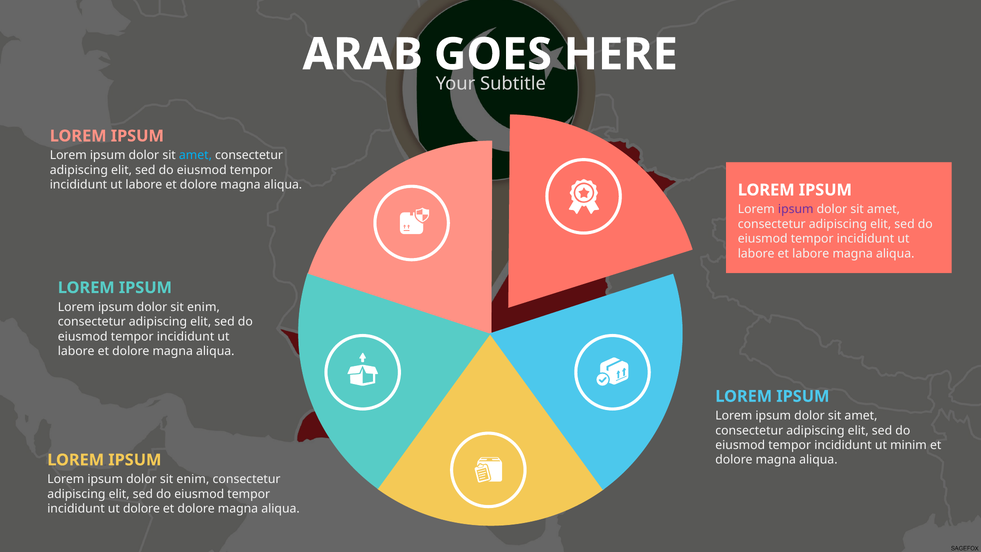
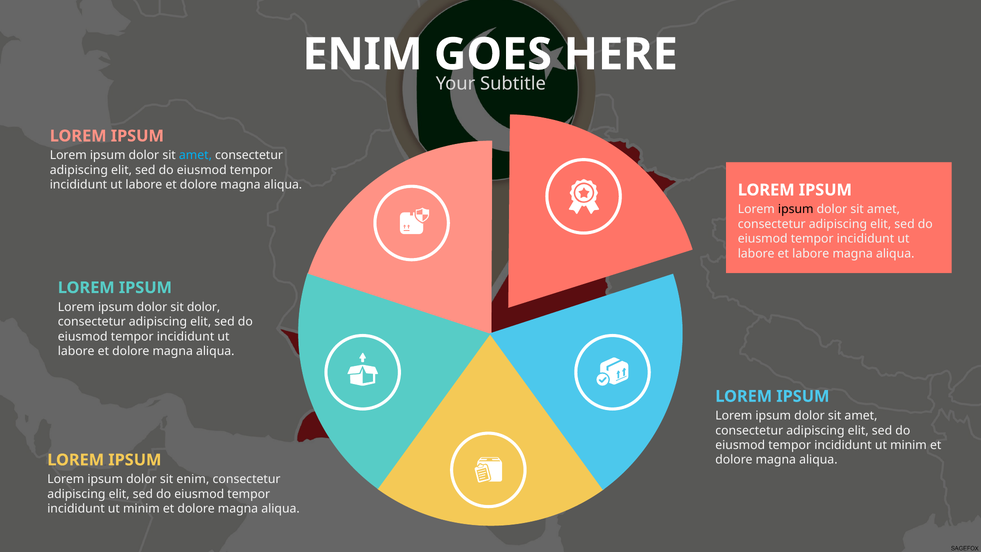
ARAB: ARAB -> ENIM (363, 54)
ipsum colour: purple -> black (796, 209)
enim: enim -> dolor (204, 307)
dolore: dolore -> minim (141, 509)
